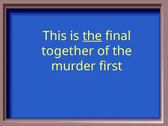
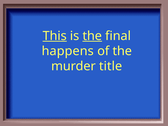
This underline: none -> present (55, 36)
together: together -> happens (68, 51)
first: first -> title (111, 66)
